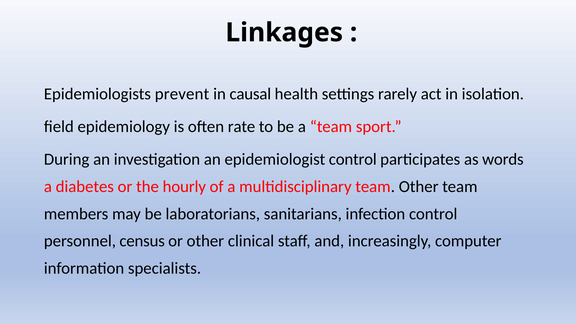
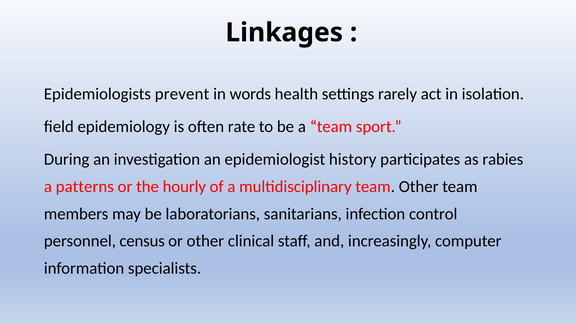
causal: causal -> words (250, 94)
epidemiologist control: control -> history (353, 159)
words: words -> rabies (503, 159)
diabetes: diabetes -> patterns (85, 187)
